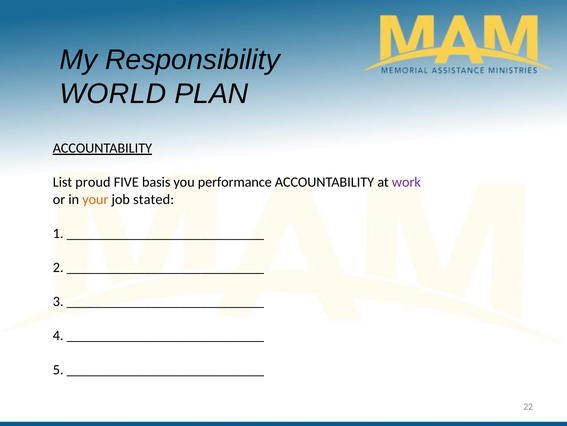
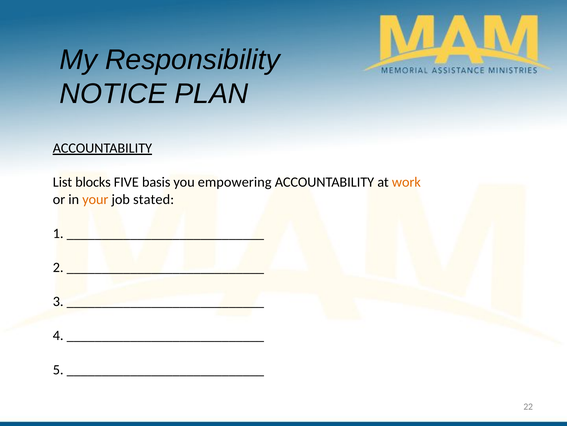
WORLD: WORLD -> NOTICE (113, 94)
proud: proud -> blocks (93, 182)
performance: performance -> empowering (235, 182)
work colour: purple -> orange (406, 182)
